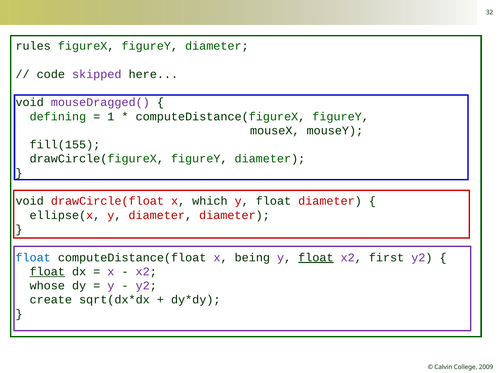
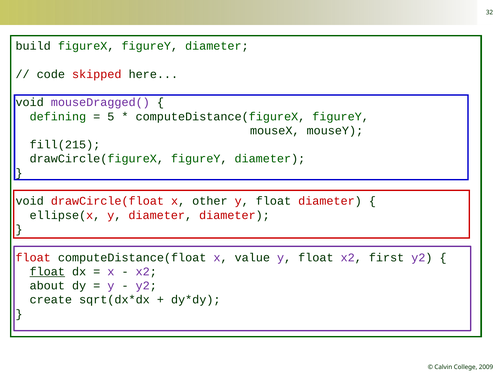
rules: rules -> build (33, 46)
skipped colour: purple -> red (97, 74)
1: 1 -> 5 (111, 117)
fill(155: fill(155 -> fill(215 (65, 145)
which: which -> other (210, 201)
float colour: blue -> red (33, 258)
being: being -> value (252, 258)
float underline: present -> none (316, 258)
whose: whose -> about (47, 286)
